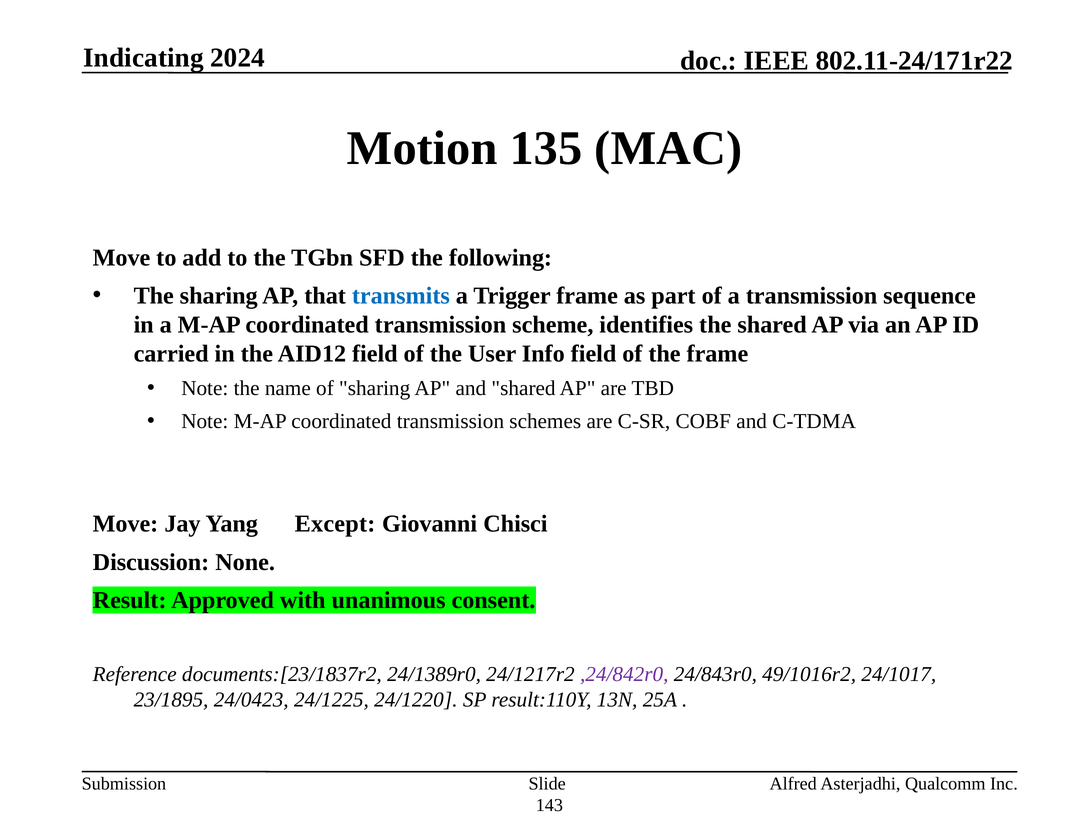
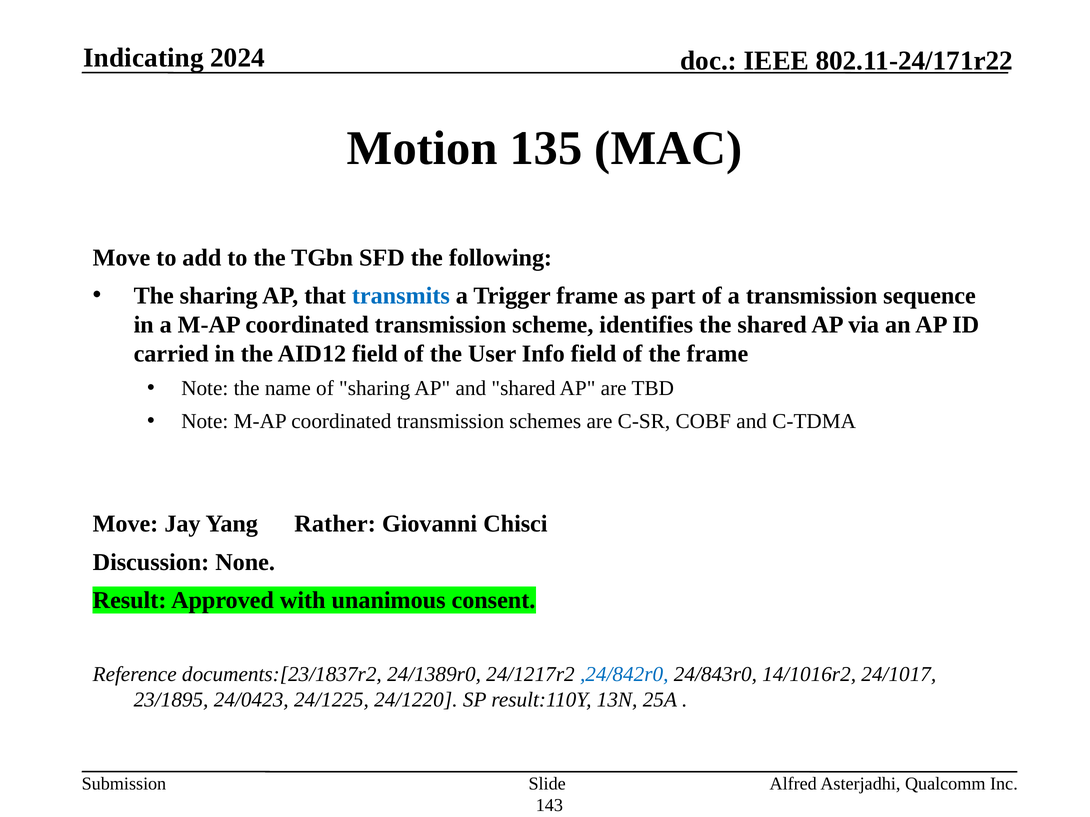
Except: Except -> Rather (335, 524)
,24/842r0 colour: purple -> blue (624, 675)
49/1016r2: 49/1016r2 -> 14/1016r2 (809, 675)
